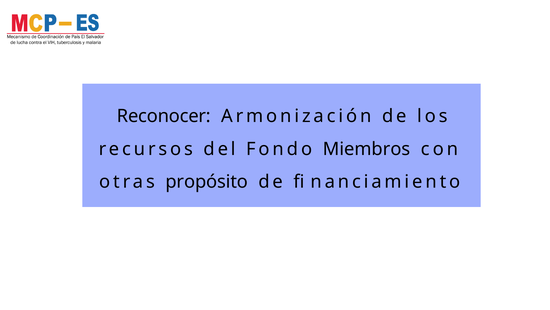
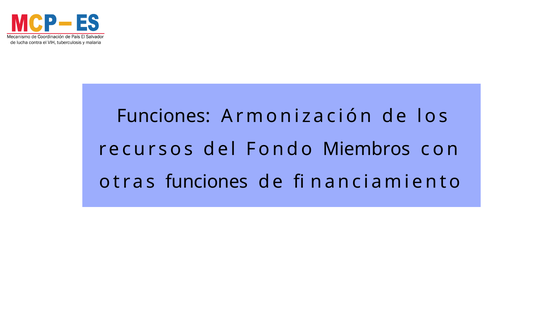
Reconocer: Reconocer -> Funciones (164, 116)
otras propósito: propósito -> funciones (207, 181)
